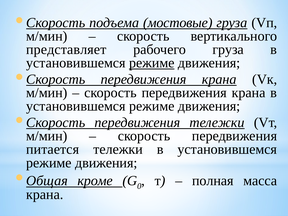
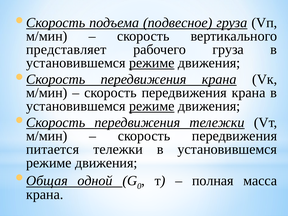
мостовые: мостовые -> подвесное (178, 23)
режиме underline: none -> present (152, 106)
кроме: кроме -> одной (95, 181)
